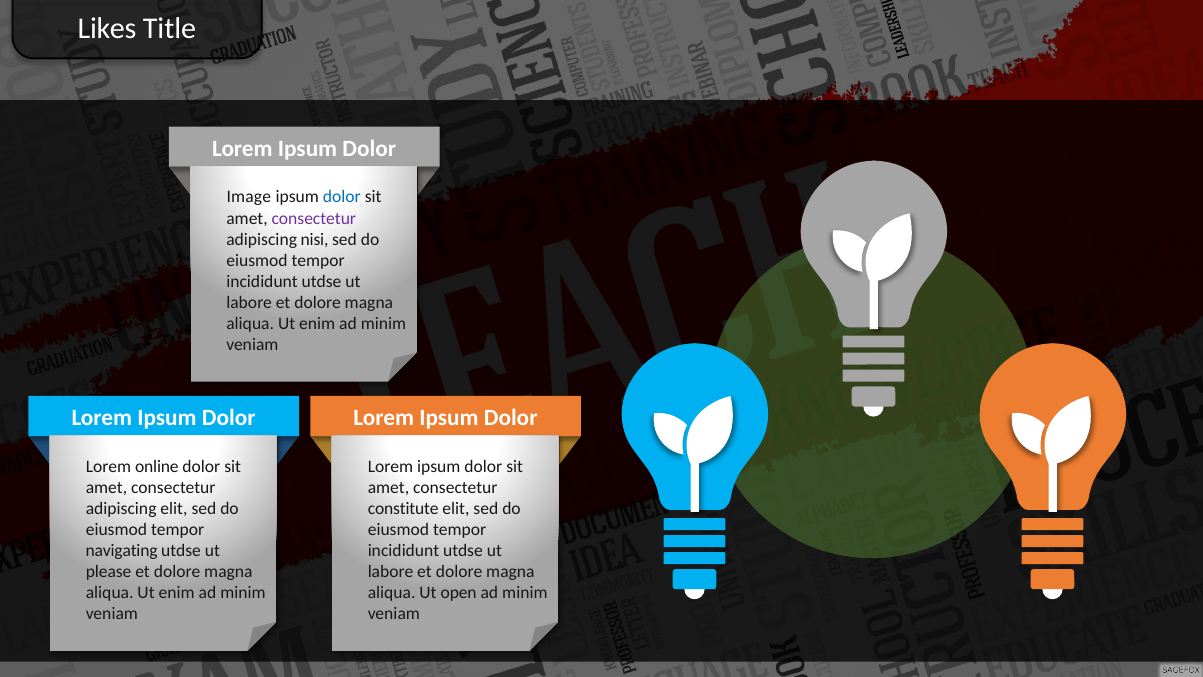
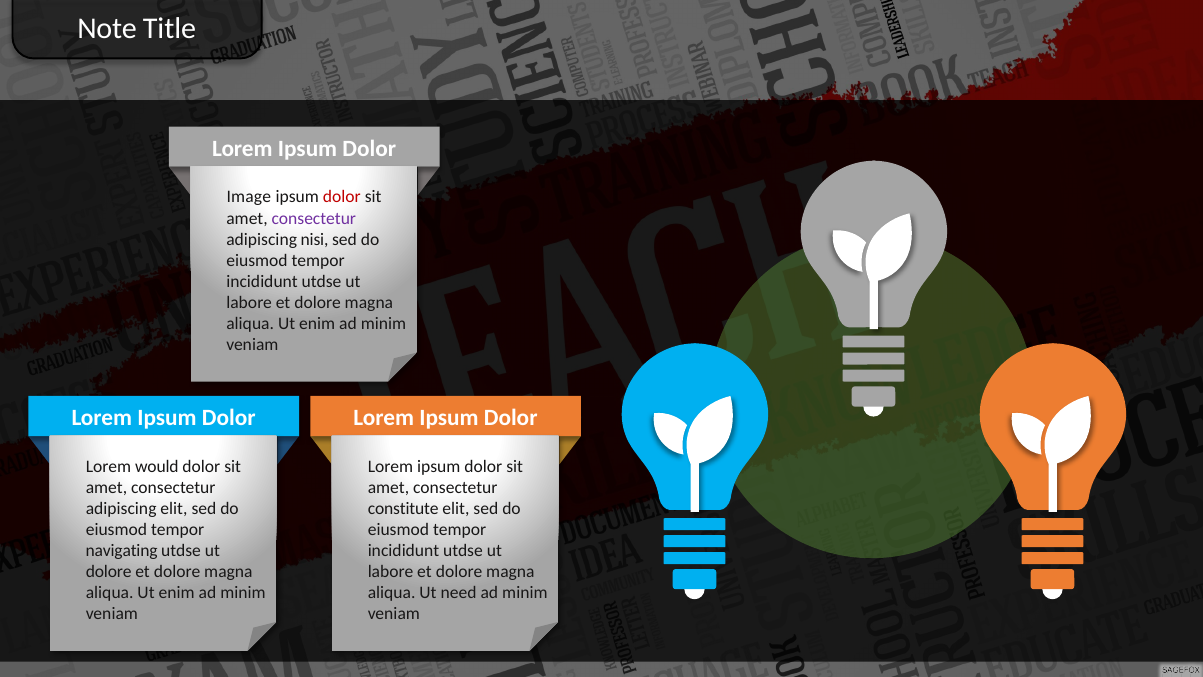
Likes: Likes -> Note (107, 28)
dolor colour: blue -> red (342, 197)
online: online -> would (157, 466)
please: please -> dolore (109, 572)
open: open -> need (459, 593)
